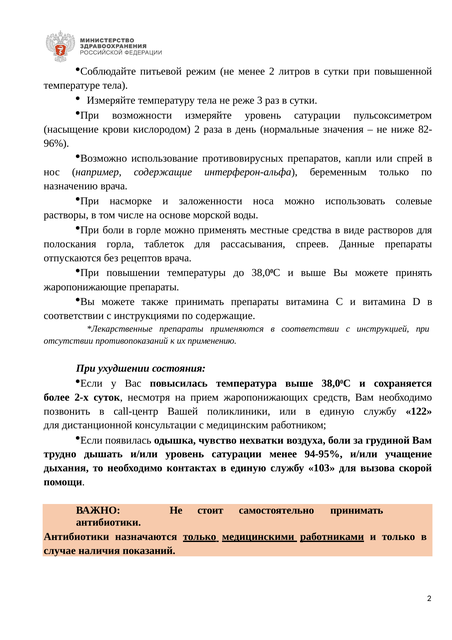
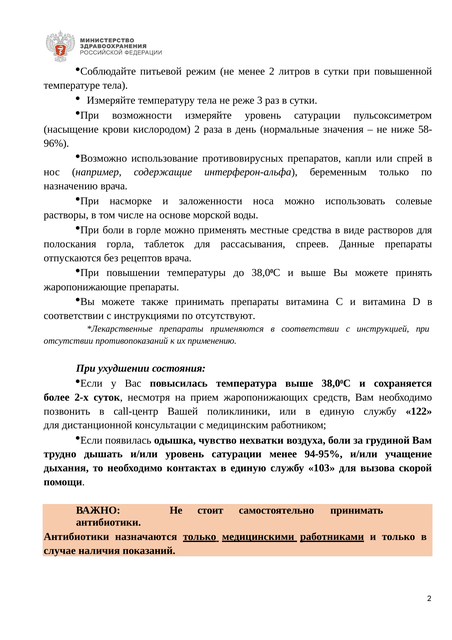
82-: 82- -> 58- (425, 129)
по содержащие: содержащие -> отсутствуют (225, 315)
